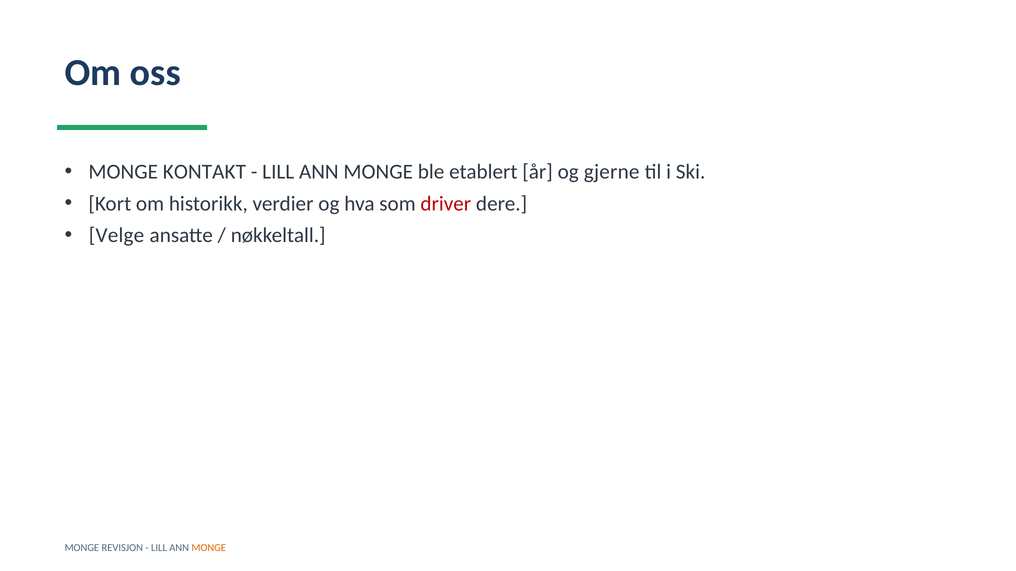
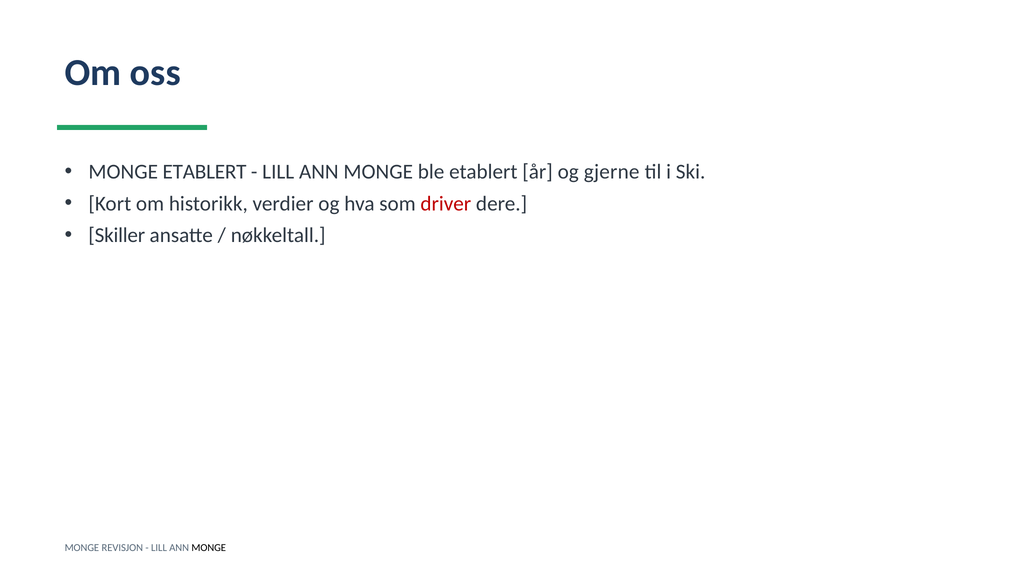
MONGE KONTAKT: KONTAKT -> ETABLERT (205, 172)
Velge: Velge -> Skiller (117, 236)
MONGE colour: orange -> black (209, 548)
